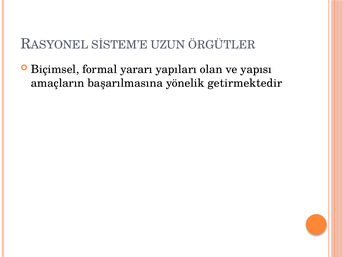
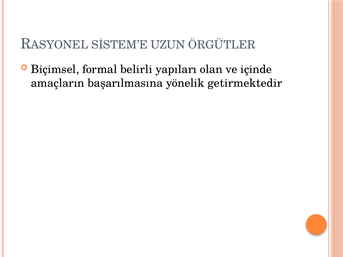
yararı: yararı -> belirli (136, 69)
yapısı: yapısı -> içinde (256, 69)
